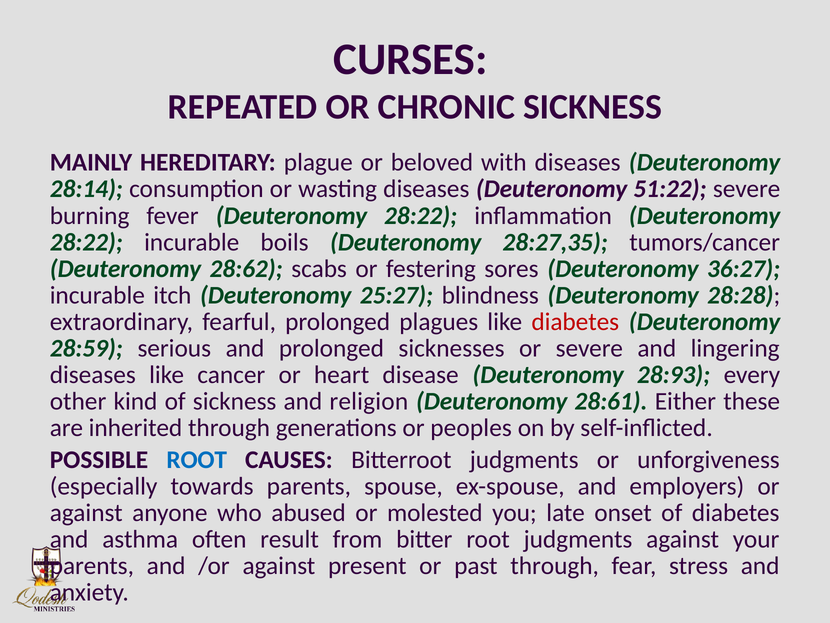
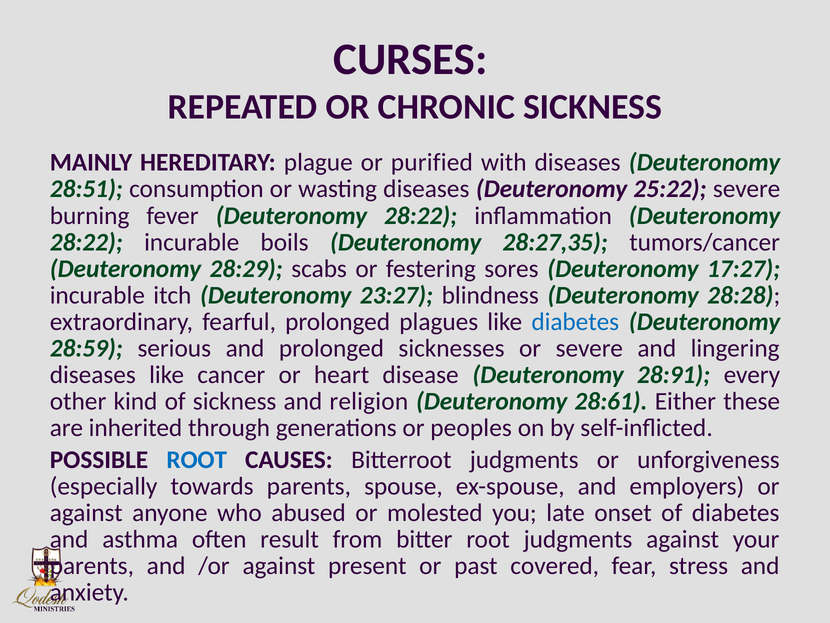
beloved: beloved -> purified (432, 162)
28:14: 28:14 -> 28:51 (86, 189)
51:22: 51:22 -> 25:22 (670, 189)
28:62: 28:62 -> 28:29 (246, 268)
36:27: 36:27 -> 17:27 (744, 268)
25:27: 25:27 -> 23:27 (396, 295)
diabetes colour: red -> blue (575, 321)
28:93: 28:93 -> 28:91 (674, 374)
past through: through -> covered (555, 566)
